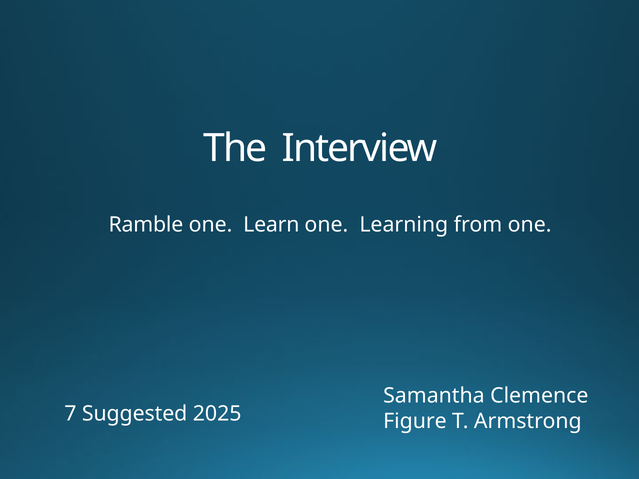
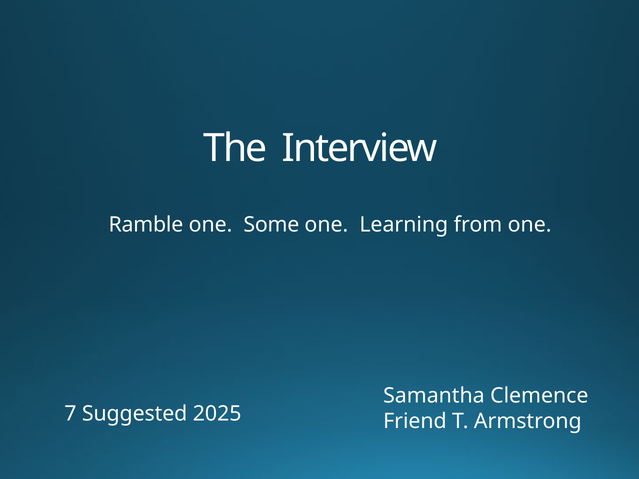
Learn: Learn -> Some (271, 225)
Figure: Figure -> Friend (415, 421)
